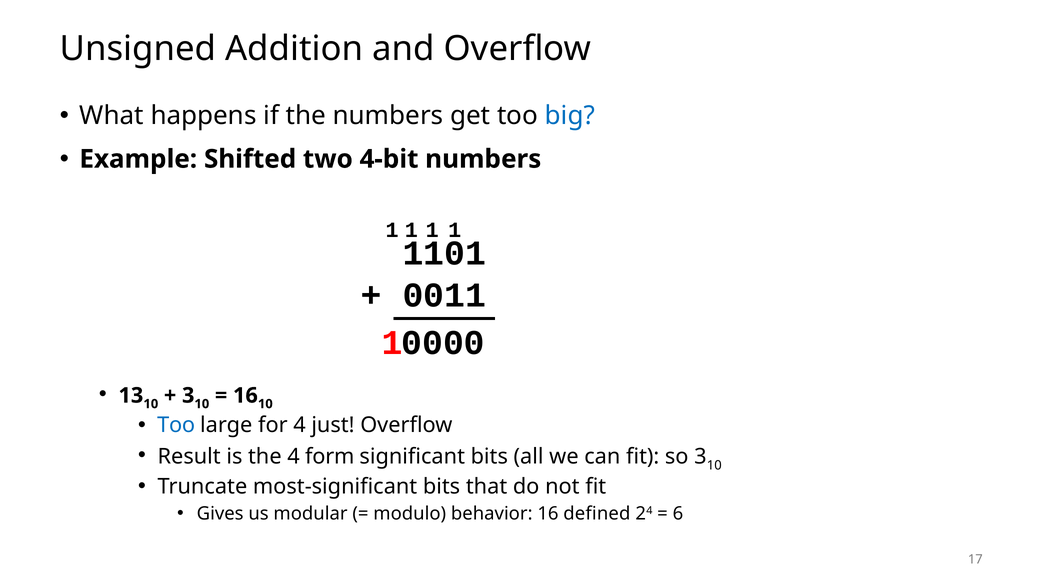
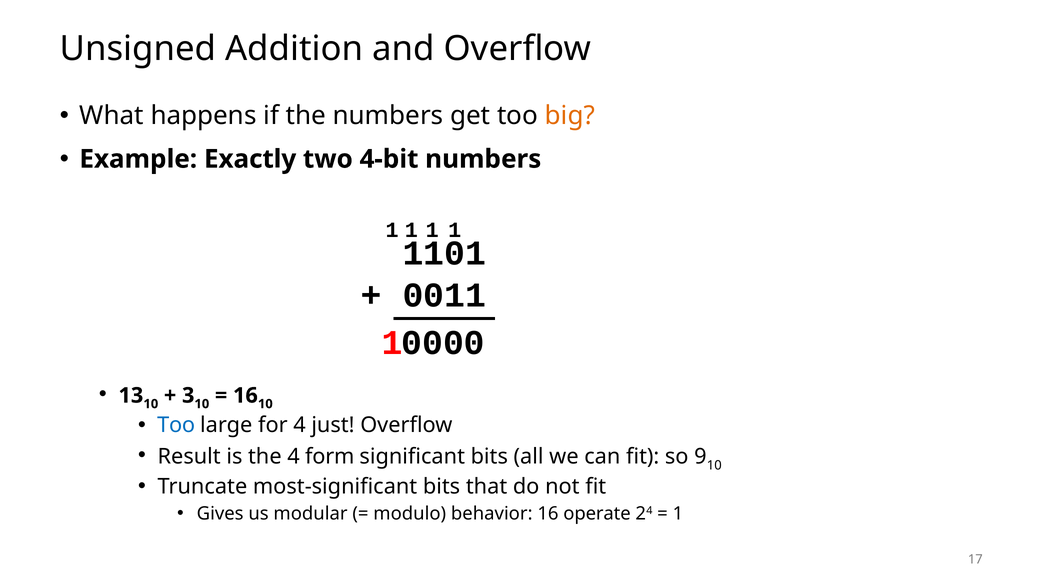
big colour: blue -> orange (570, 116)
Shifted: Shifted -> Exactly (250, 159)
so 3: 3 -> 9 (700, 457)
defined: defined -> operate (597, 513)
6: 6 -> 1 (678, 513)
